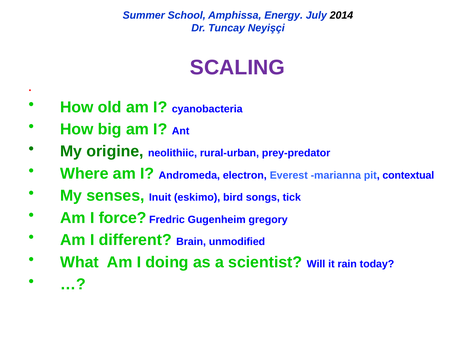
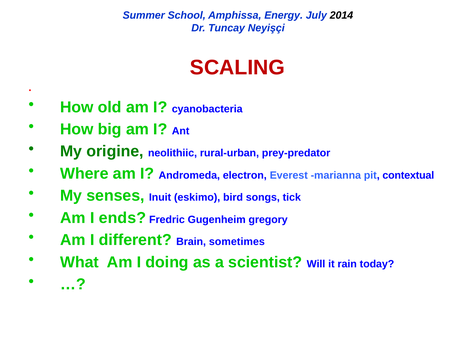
SCALING colour: purple -> red (237, 67)
force: force -> ends (122, 218)
unmodified: unmodified -> sometimes (237, 242)
